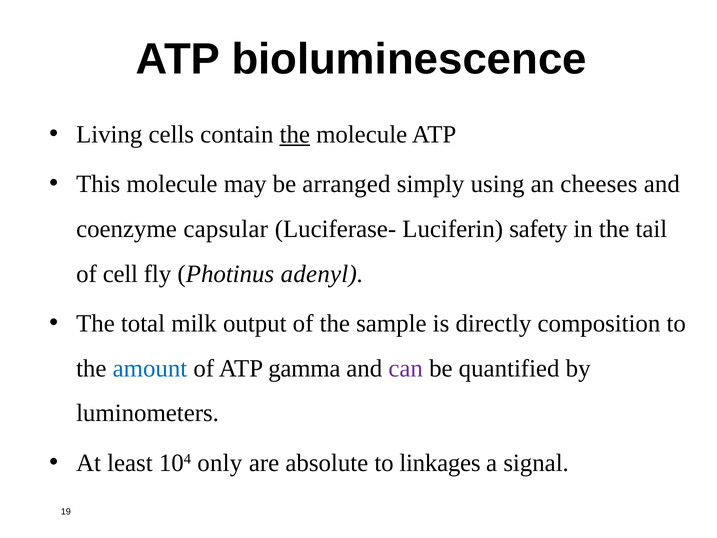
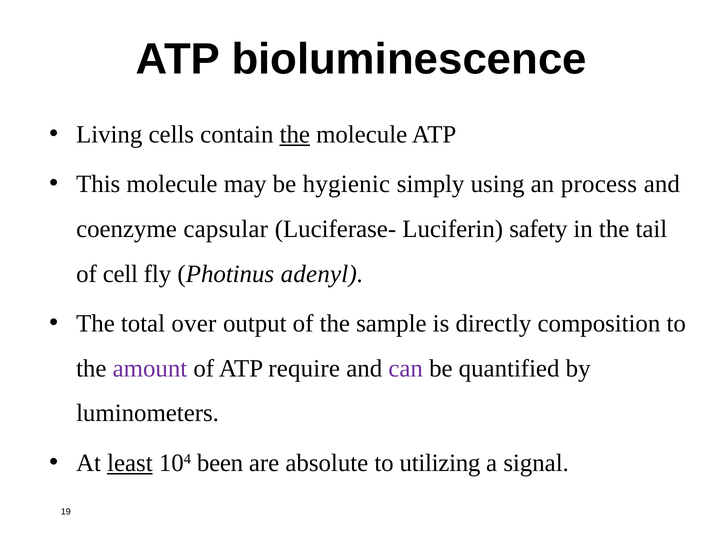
arranged: arranged -> hygienic (346, 184)
cheeses: cheeses -> process (599, 184)
milk: milk -> over (194, 323)
amount colour: blue -> purple (150, 368)
gamma: gamma -> require (304, 368)
least underline: none -> present (130, 463)
only: only -> been (220, 463)
linkages: linkages -> utilizing (440, 463)
